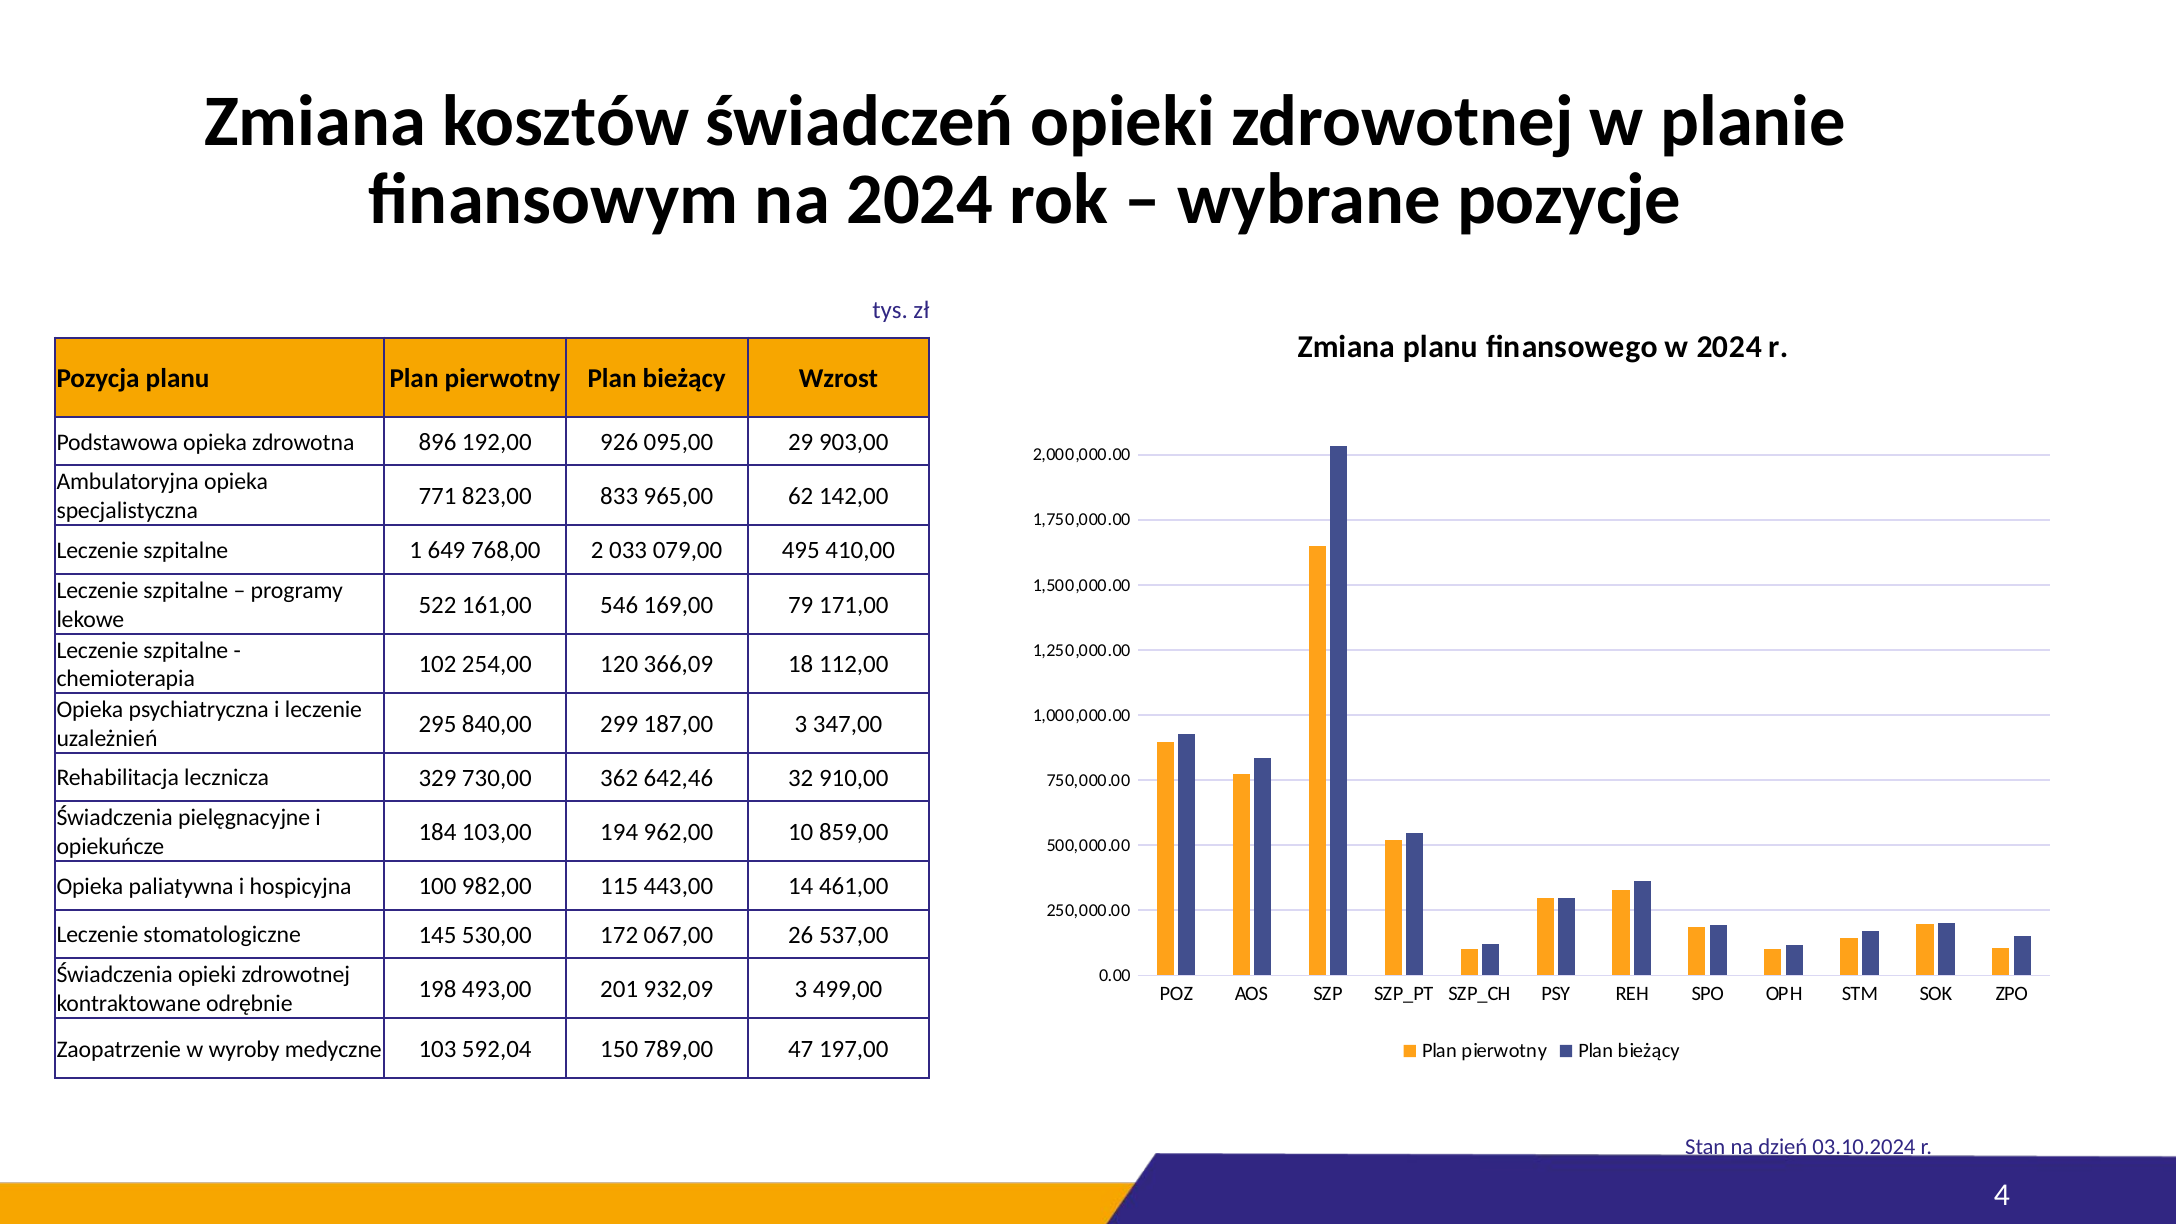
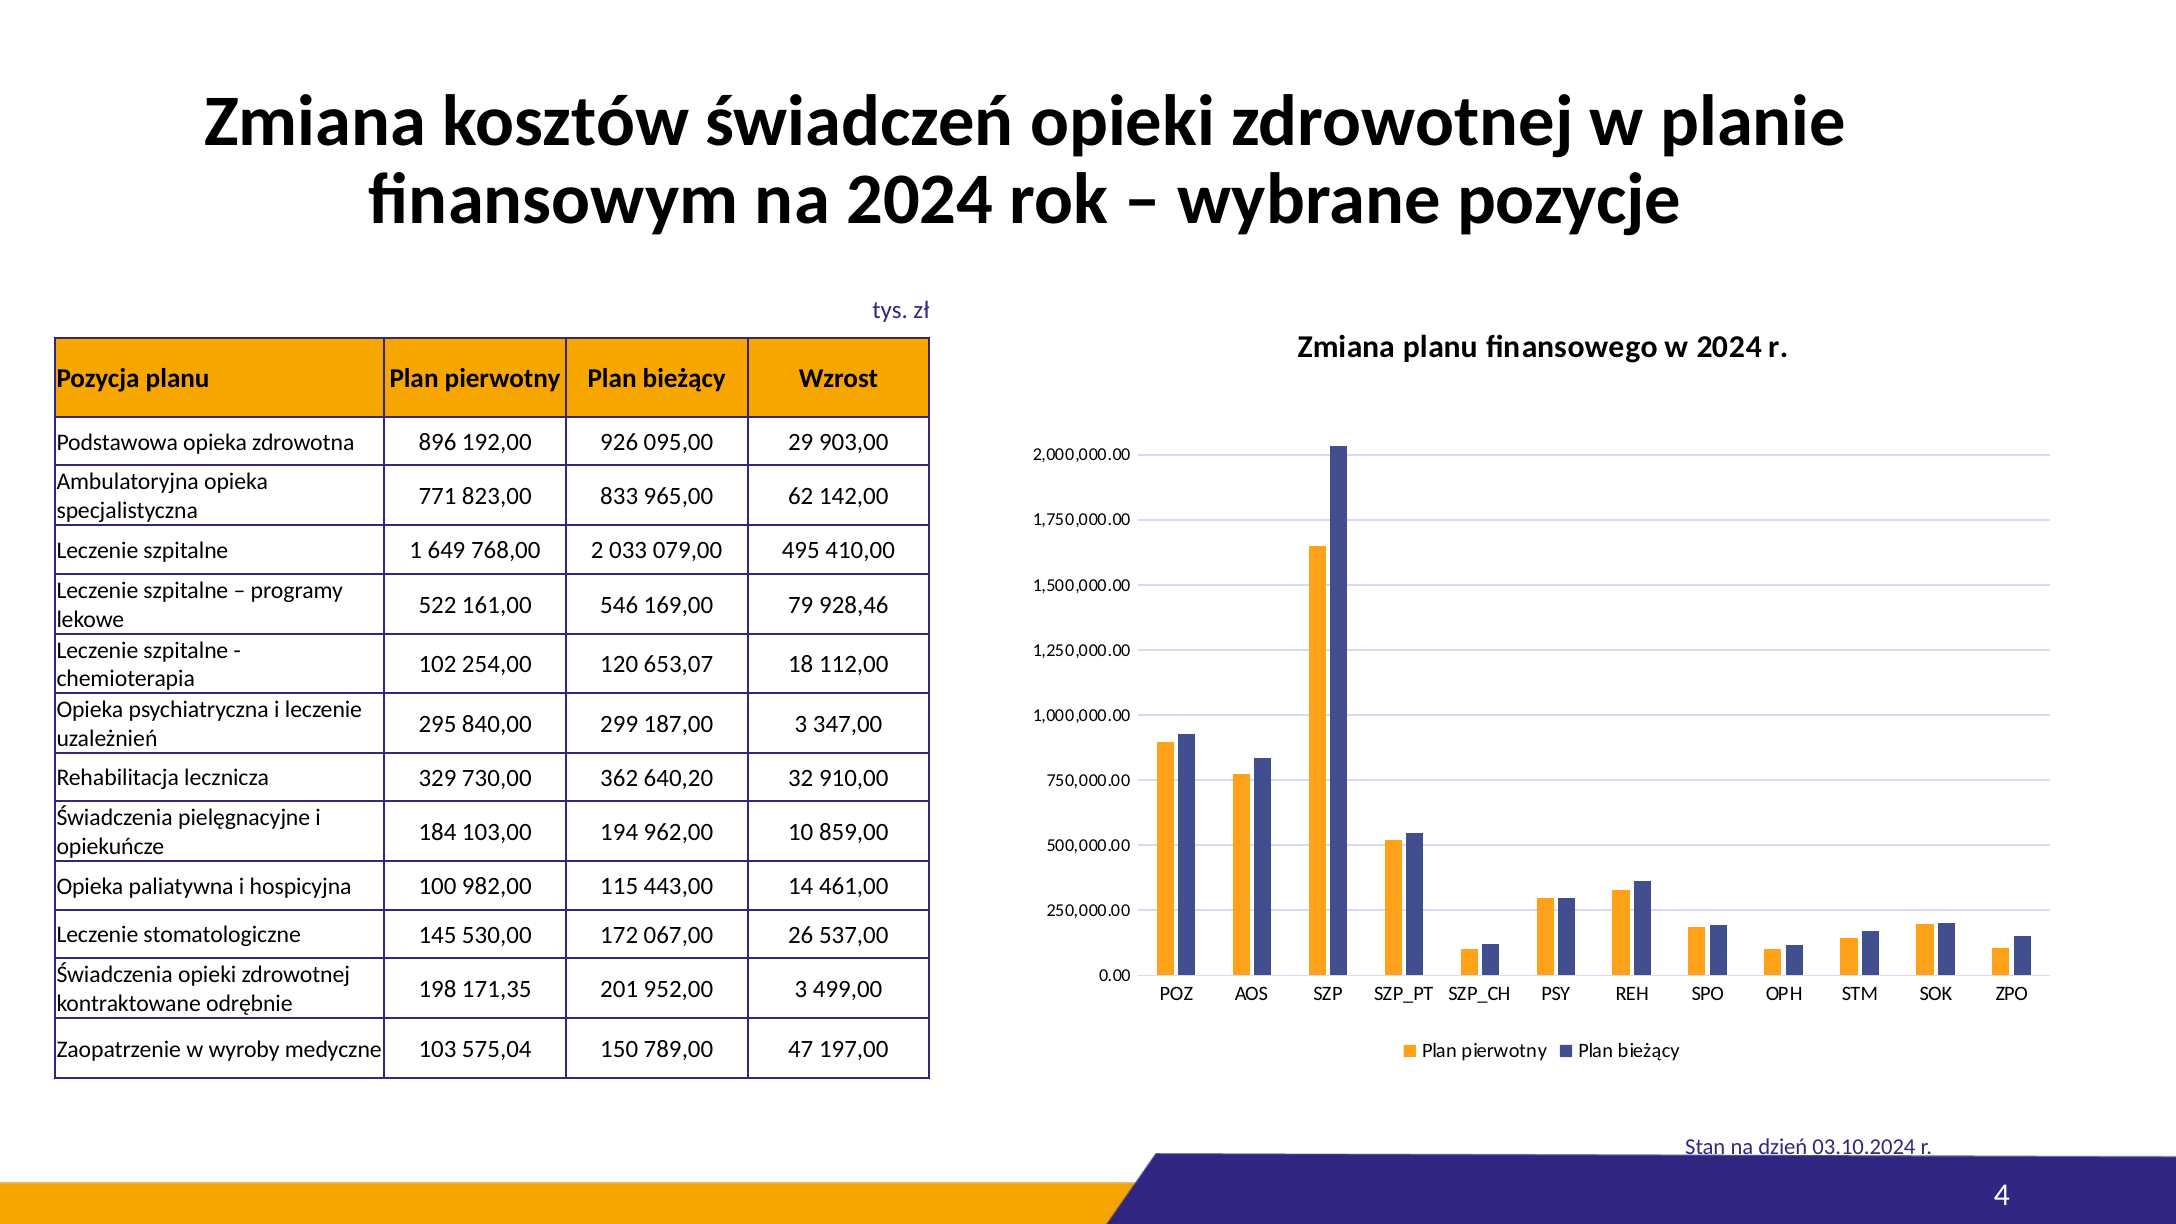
171,00: 171,00 -> 928,46 (854, 605)
366,09: 366,09 -> 653,07 (678, 664)
642,46: 642,46 -> 640,20 (678, 778)
493,00: 493,00 -> 171,35 (497, 989)
932,09: 932,09 -> 952,00 (678, 989)
592,04: 592,04 -> 575,04 (497, 1049)
